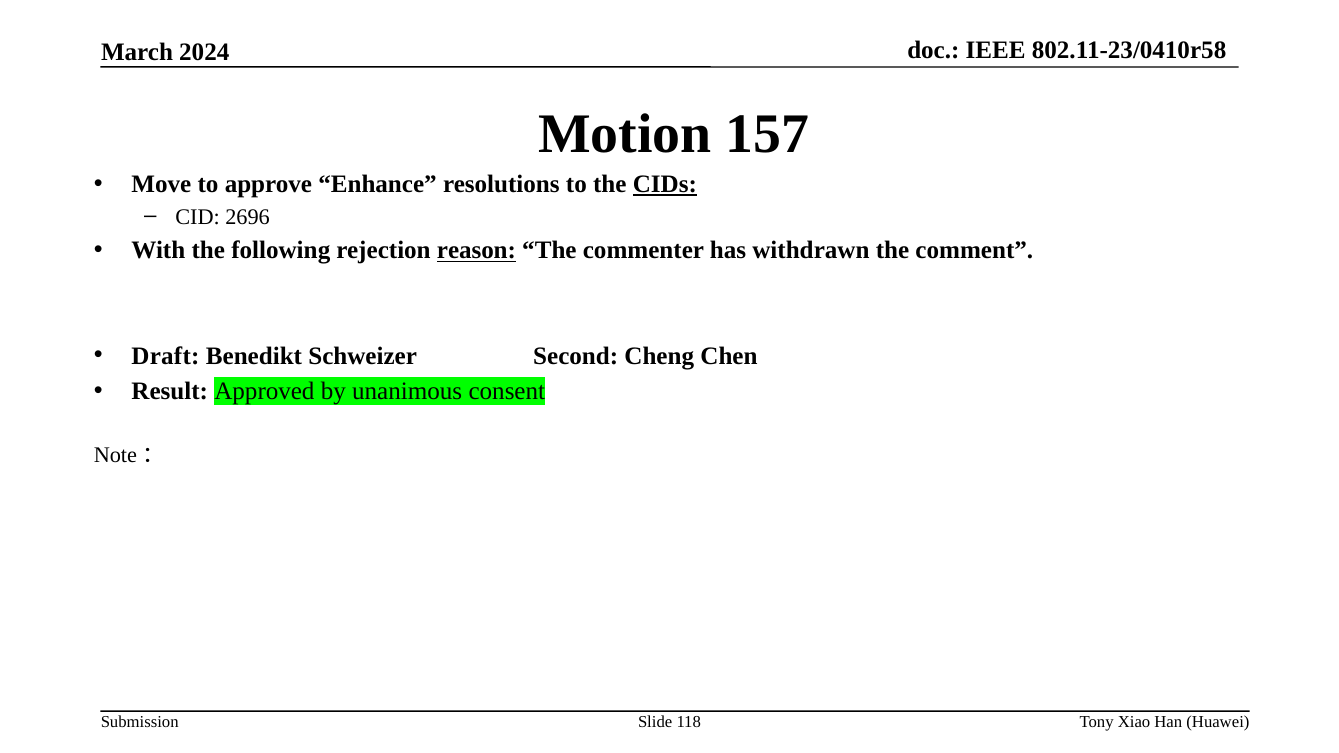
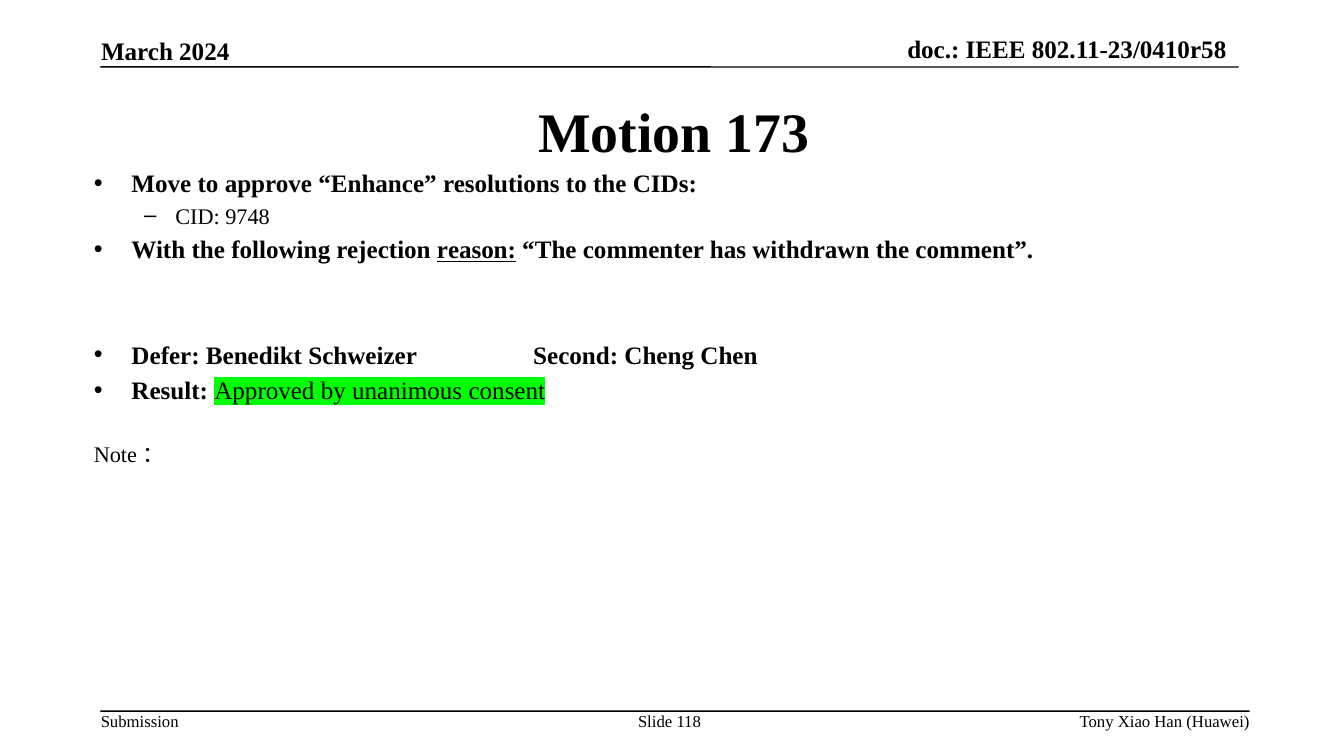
157: 157 -> 173 (767, 134)
CIDs underline: present -> none (665, 184)
2696: 2696 -> 9748 (248, 217)
Draft: Draft -> Defer (166, 356)
